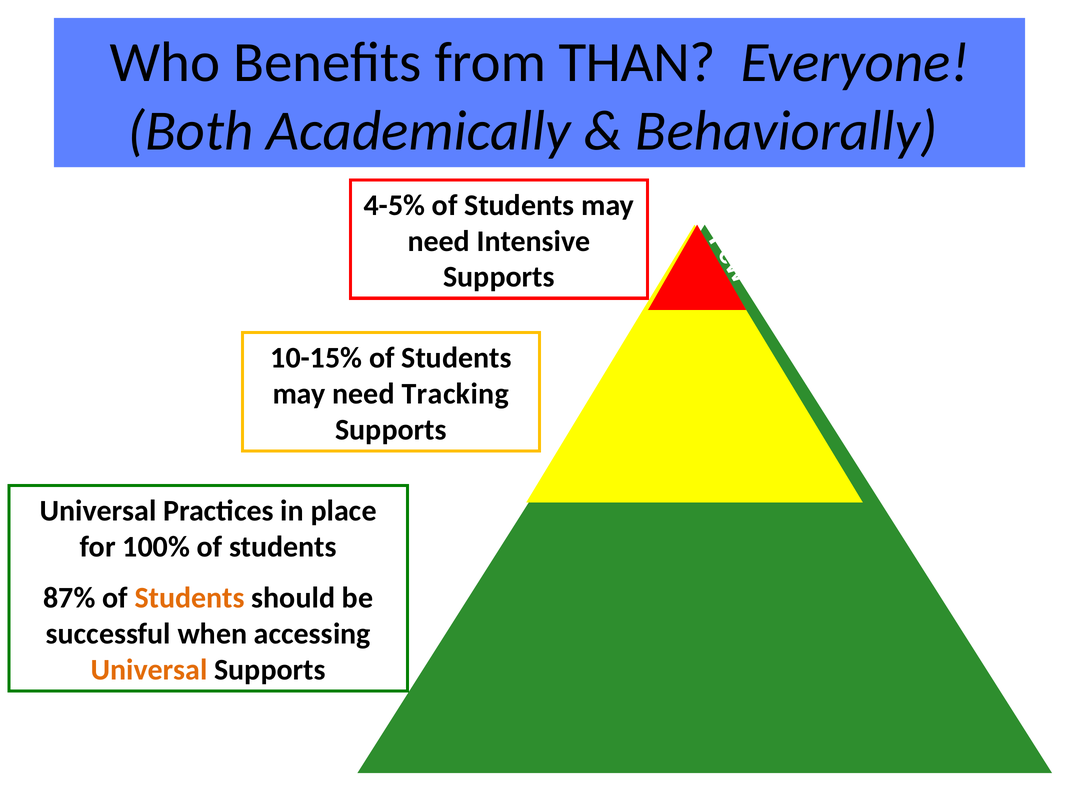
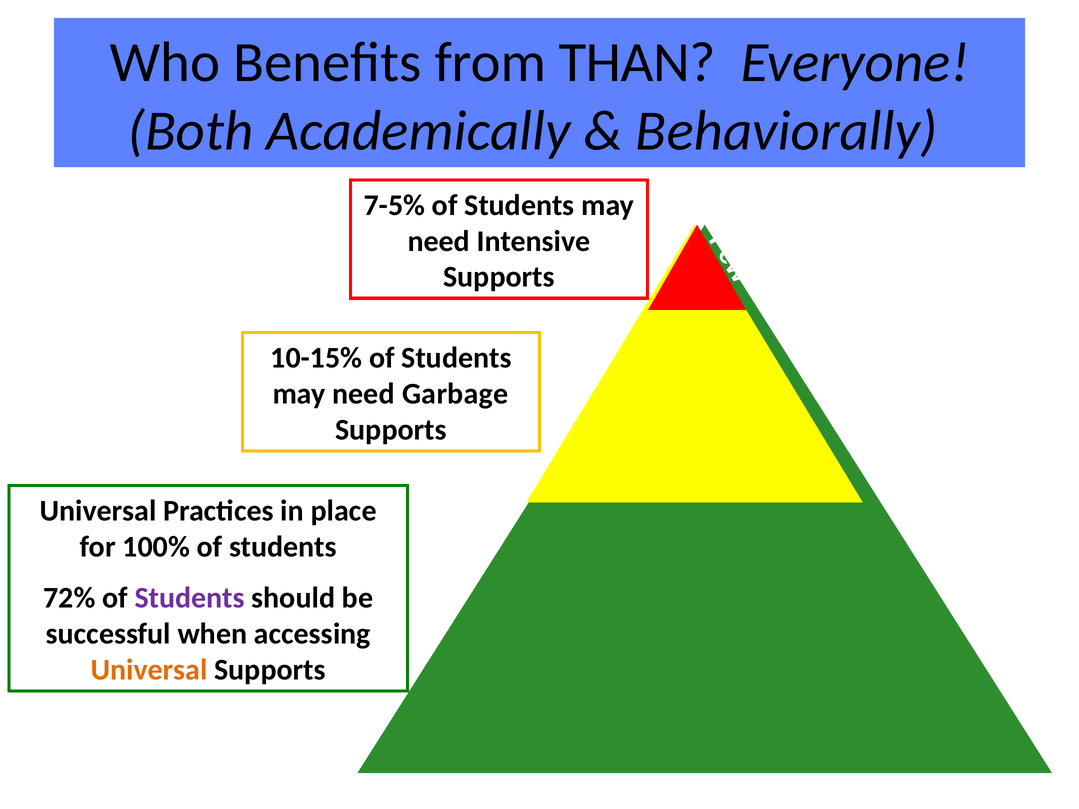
4-5%: 4-5% -> 7-5% (394, 205)
Tracking: Tracking -> Garbage (455, 394)
87%: 87% -> 72% (69, 598)
Students colour: orange -> purple (190, 598)
